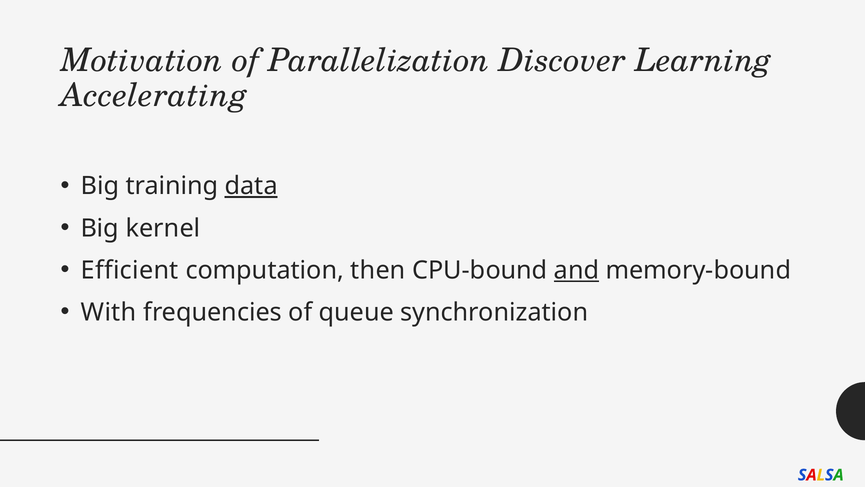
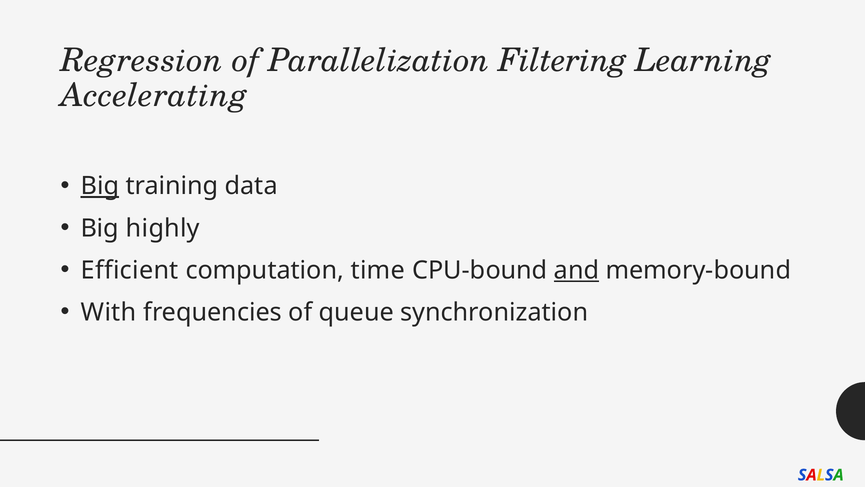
Motivation: Motivation -> Regression (142, 60)
Discover: Discover -> Filtering (563, 60)
Big underline: none -> present (100, 186)
data underline: present -> none (251, 186)
kernel: kernel -> highly (163, 228)
then: then -> time (378, 270)
